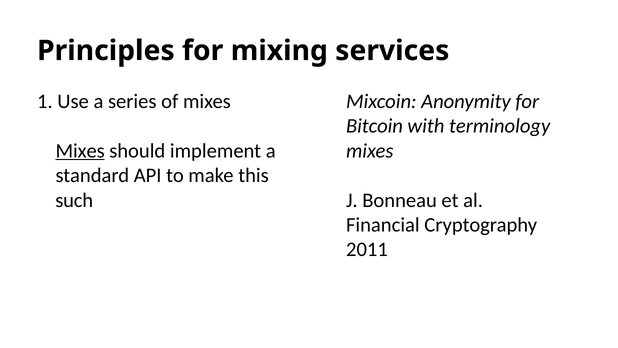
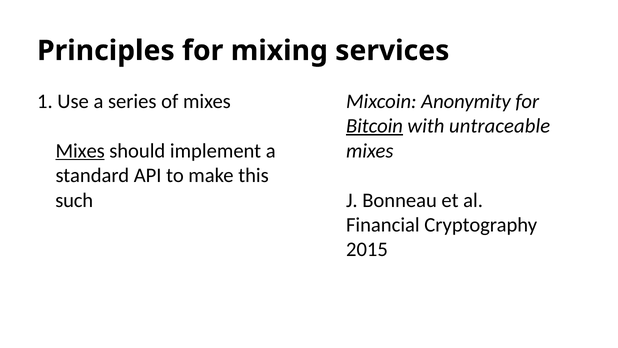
Bitcoin underline: none -> present (375, 126)
terminology: terminology -> untraceable (500, 126)
2011: 2011 -> 2015 (367, 249)
